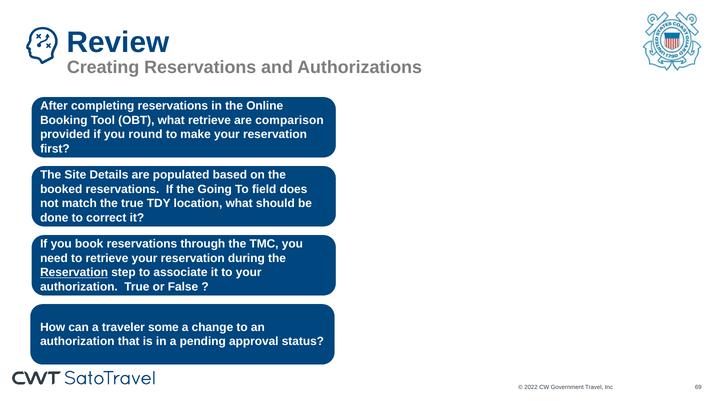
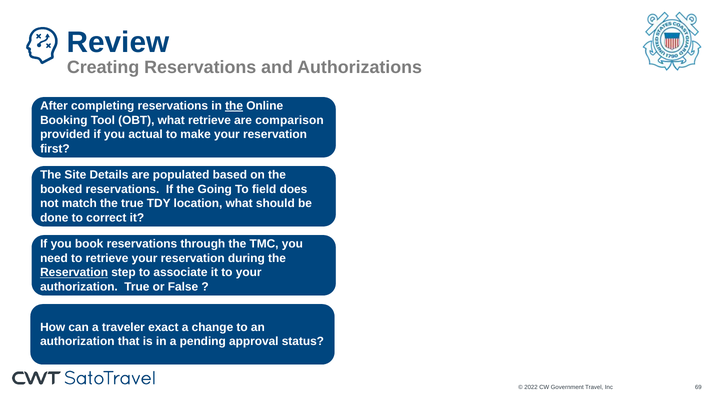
the underline: none -> present (234, 106)
round: round -> actual (146, 135)
some: some -> exact (163, 328)
